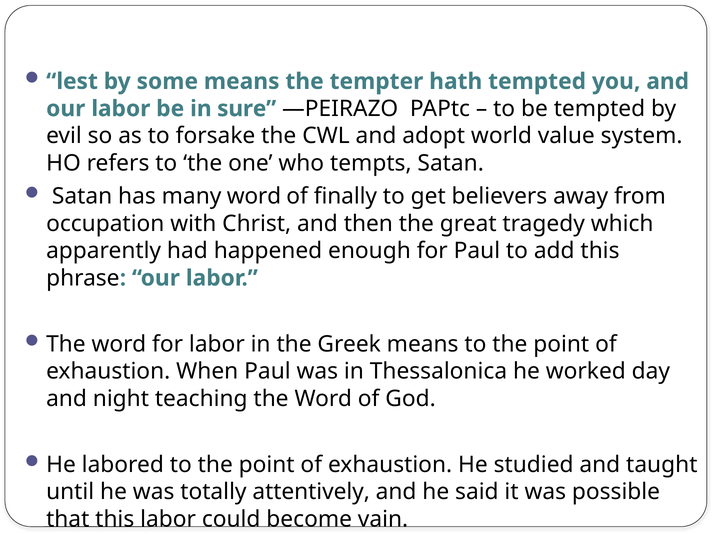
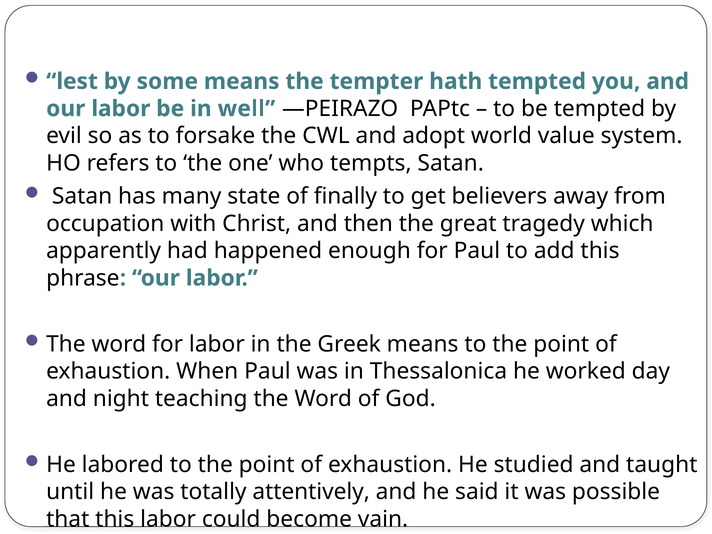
sure: sure -> well (246, 109)
many word: word -> state (254, 196)
